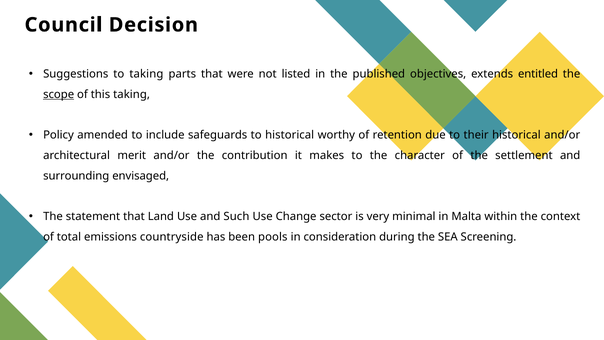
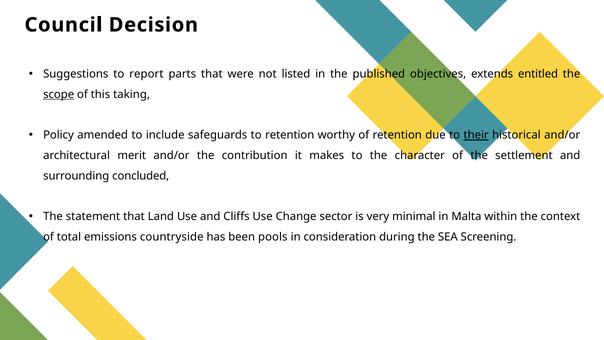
to taking: taking -> report (146, 74)
to historical: historical -> retention (290, 135)
their underline: none -> present (476, 135)
envisaged: envisaged -> concluded (141, 176)
Such: Such -> Cliffs (236, 217)
